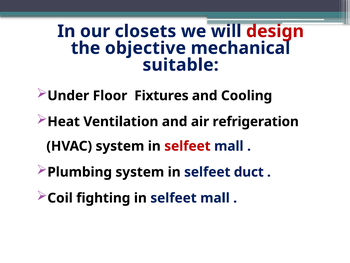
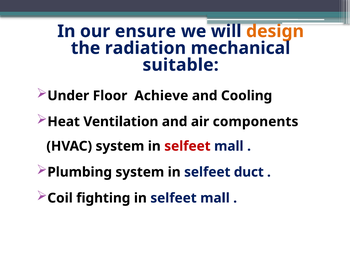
closets: closets -> ensure (145, 31)
design colour: red -> orange (275, 31)
objective: objective -> radiation (145, 48)
Fixtures: Fixtures -> Achieve (161, 96)
refrigeration: refrigeration -> components (256, 121)
